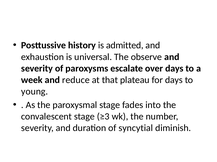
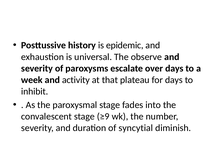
admitted: admitted -> epidemic (125, 46)
reduce: reduce -> activity (76, 80)
young: young -> inhibit (35, 92)
≥3: ≥3 -> ≥9 (103, 117)
